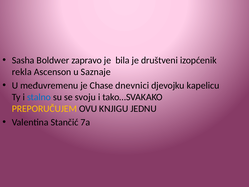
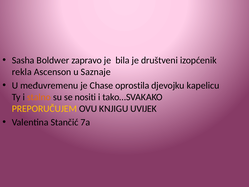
dnevnici: dnevnici -> oprostila (132, 85)
stalno colour: blue -> orange (39, 97)
svoju: svoju -> nositi (85, 97)
JEDNU: JEDNU -> UVIJEK (144, 109)
